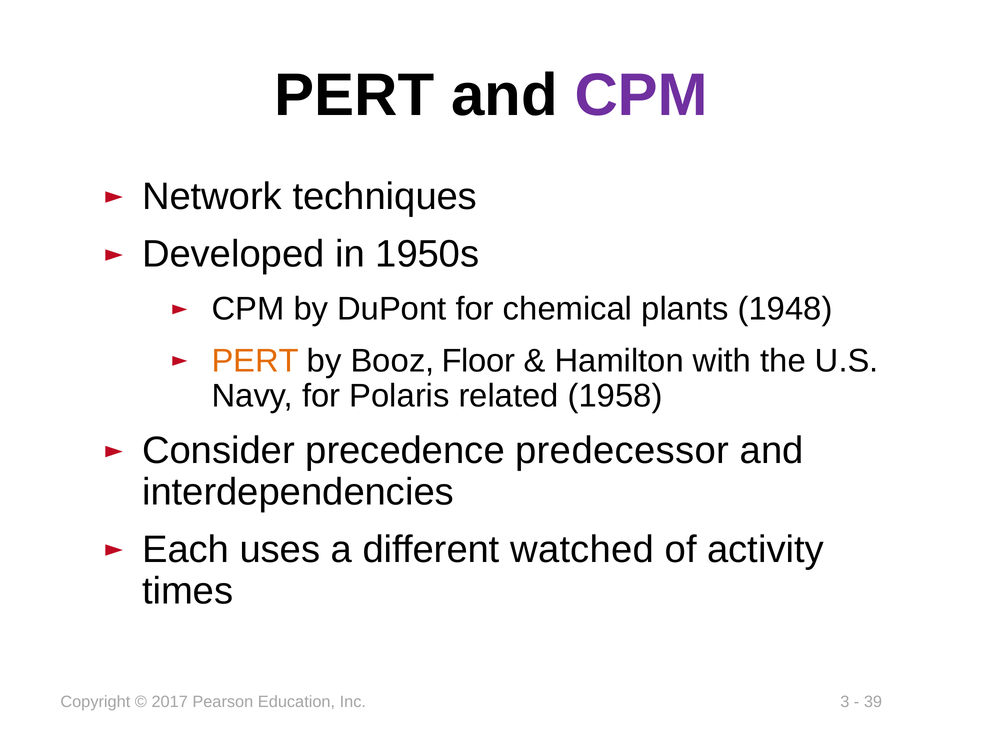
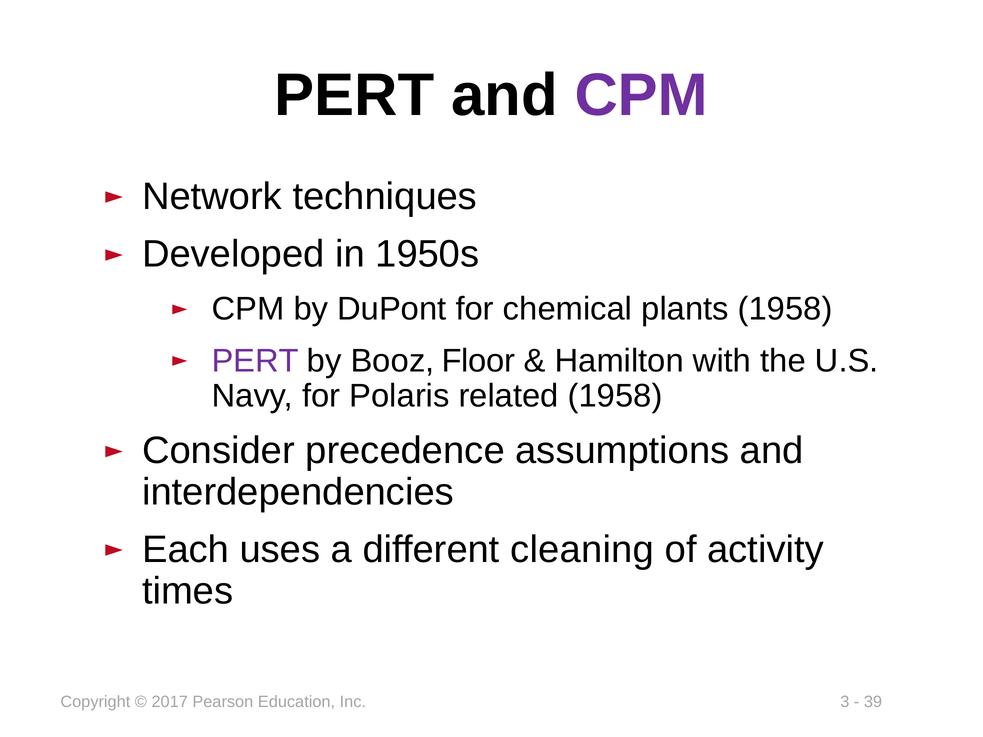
plants 1948: 1948 -> 1958 (785, 309)
PERT colour: orange -> purple (255, 361)
predecessor: predecessor -> assumptions (622, 451)
watched: watched -> cleaning (582, 550)
